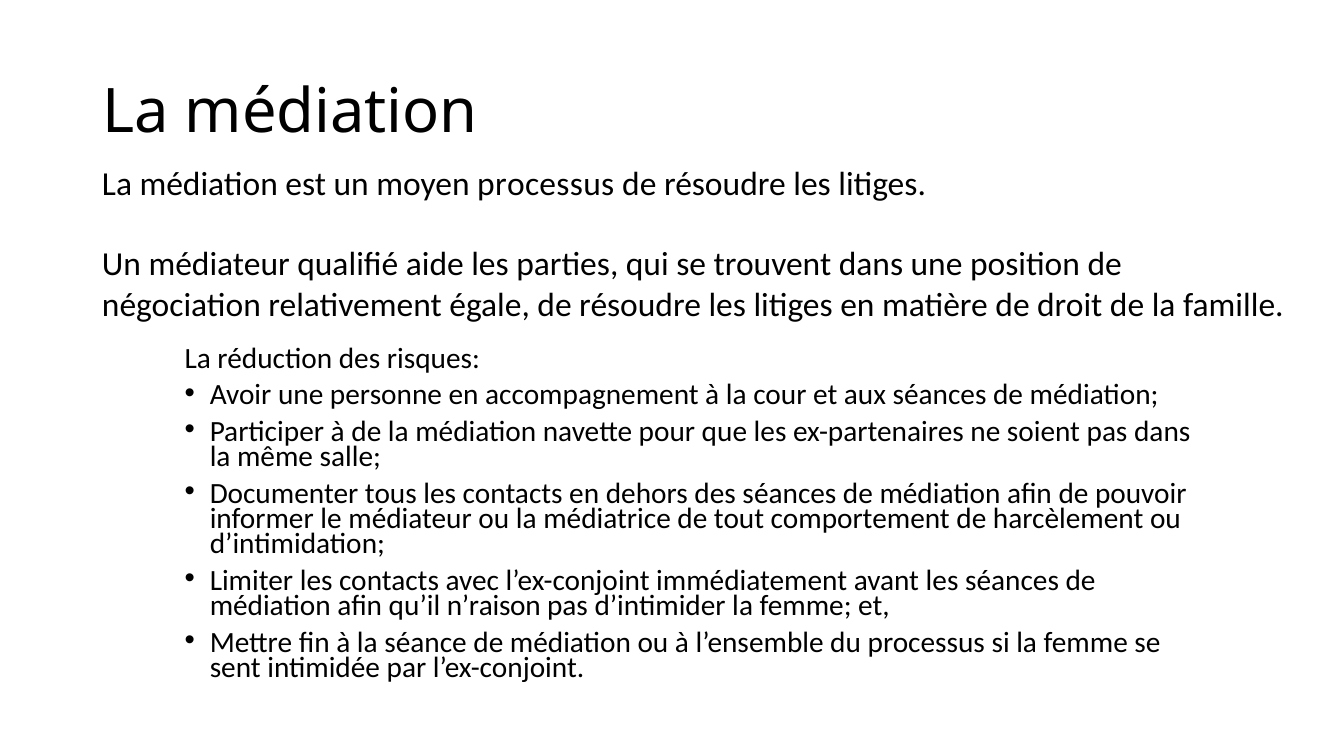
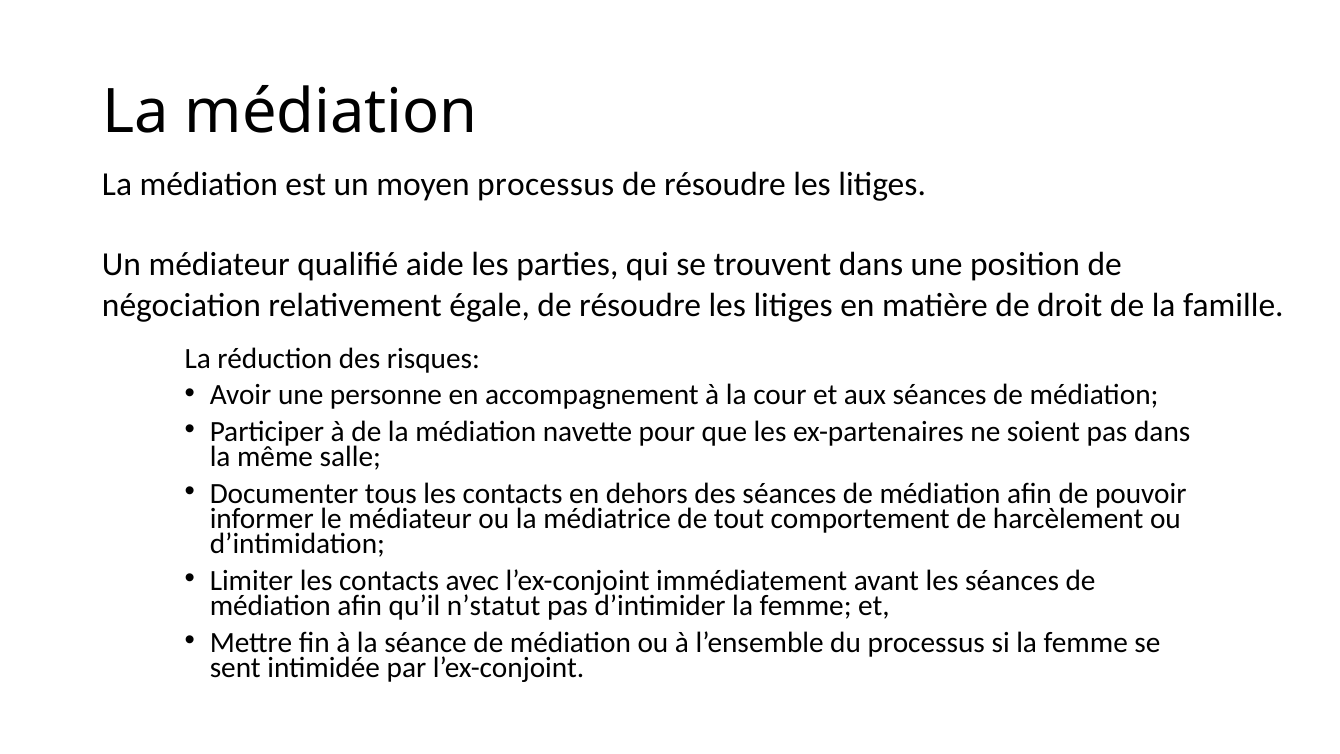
n’raison: n’raison -> n’statut (494, 606)
